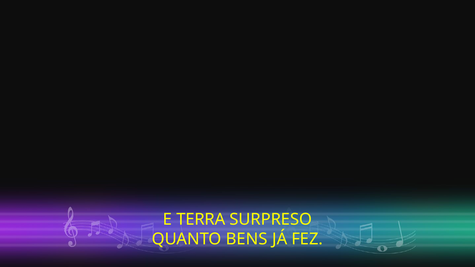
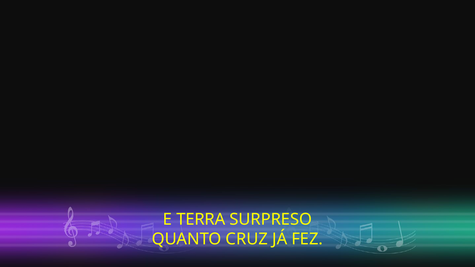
BENS: BENS -> CRUZ (247, 239)
